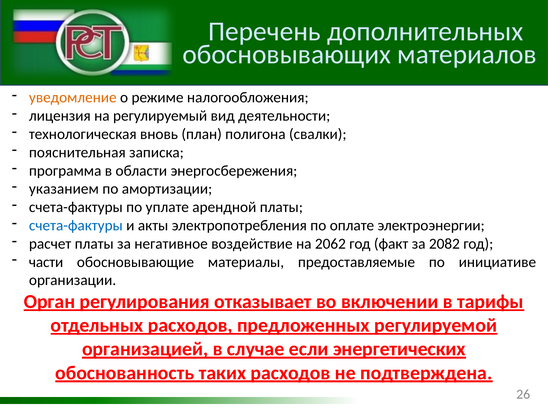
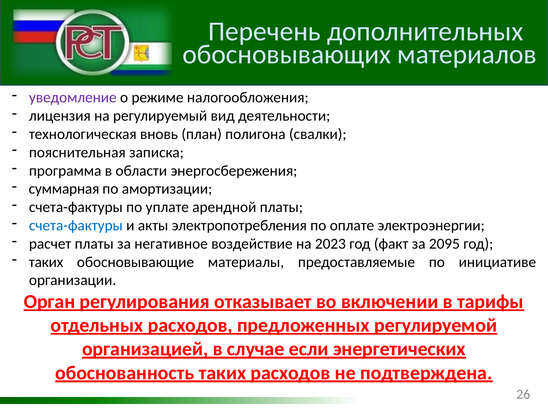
уведомление colour: orange -> purple (73, 98)
указанием: указанием -> суммарная (64, 189)
2062: 2062 -> 2023 (330, 244)
2082: 2082 -> 2095 (444, 244)
части: части -> таких (46, 262)
